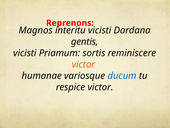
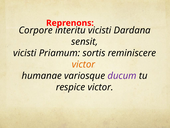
Magnos: Magnos -> Corpore (36, 30)
gentis: gentis -> sensit (85, 42)
ducum colour: blue -> purple (122, 76)
